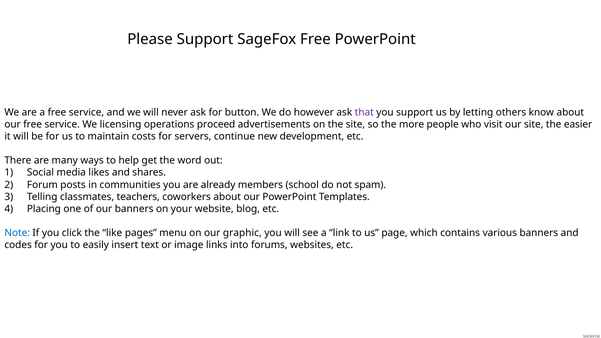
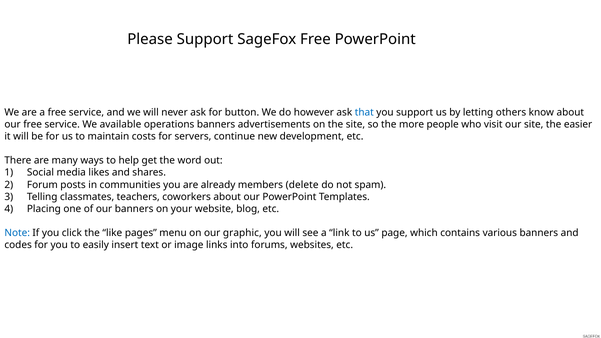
that colour: purple -> blue (364, 113)
licensing: licensing -> available (121, 125)
operations proceed: proceed -> banners (216, 125)
school: school -> delete (302, 185)
